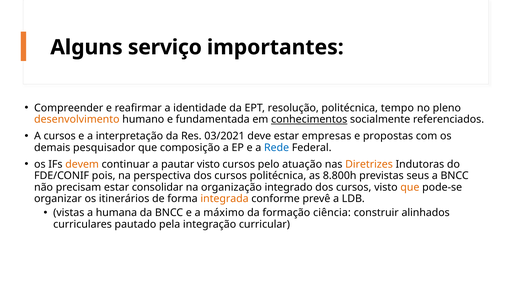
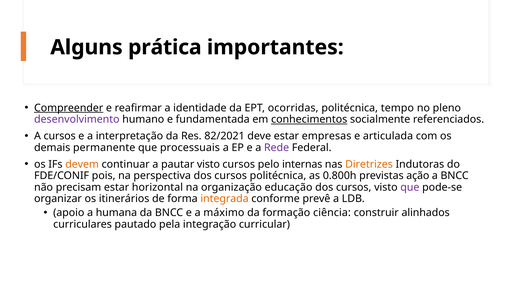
serviço: serviço -> prática (165, 47)
Compreender underline: none -> present (69, 108)
resolução: resolução -> ocorridas (293, 108)
desenvolvimento colour: orange -> purple (77, 119)
03/2021: 03/2021 -> 82/2021 (225, 136)
propostas: propostas -> articulada (388, 136)
pesquisador: pesquisador -> permanente (104, 147)
composição: composição -> processuais (190, 147)
Rede colour: blue -> purple (277, 147)
atuação: atuação -> internas (302, 164)
8.800h: 8.800h -> 0.800h (340, 176)
seus: seus -> ação (418, 176)
consolidar: consolidar -> horizontal (157, 187)
integrado: integrado -> educação (289, 187)
que colour: orange -> purple (410, 187)
vistas: vistas -> apoio (69, 213)
